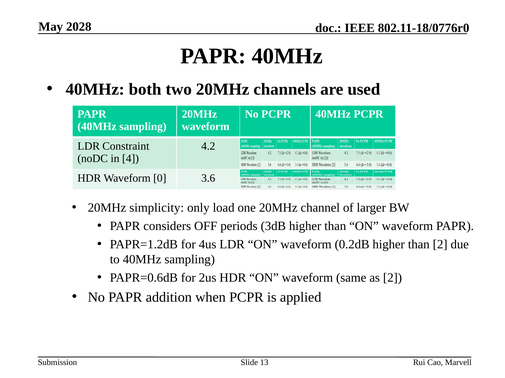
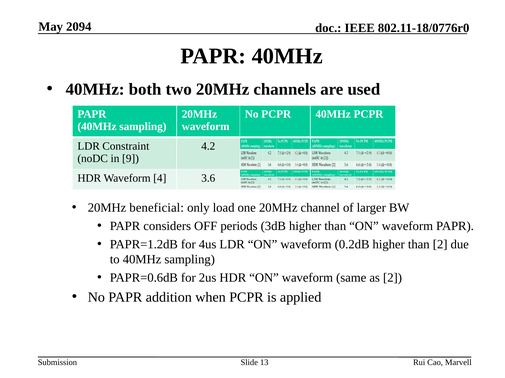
2028: 2028 -> 2094 (79, 27)
4: 4 -> 9 (131, 159)
0: 0 -> 4 (160, 178)
simplicity: simplicity -> beneficial (157, 208)
